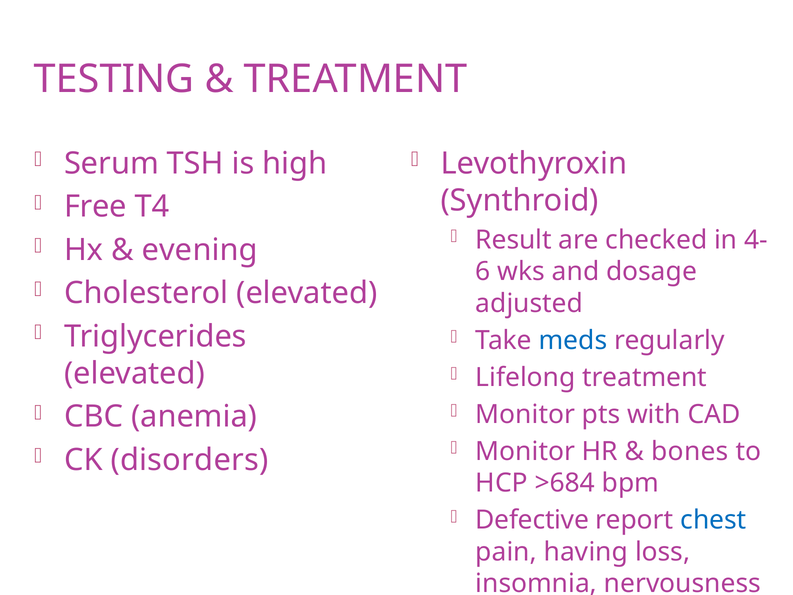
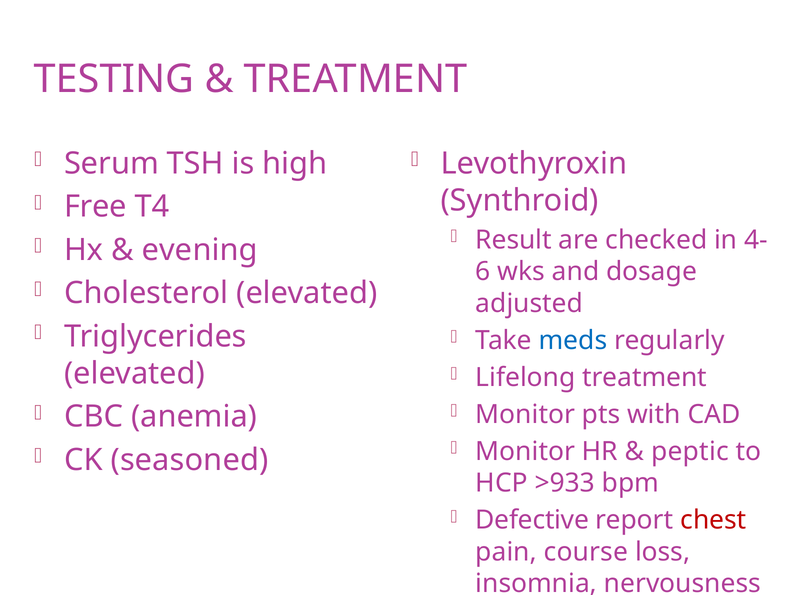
bones: bones -> peptic (690, 451)
disorders: disorders -> seasoned (190, 460)
>684: >684 -> >933 (565, 483)
chest colour: blue -> red (713, 520)
having: having -> course (586, 552)
